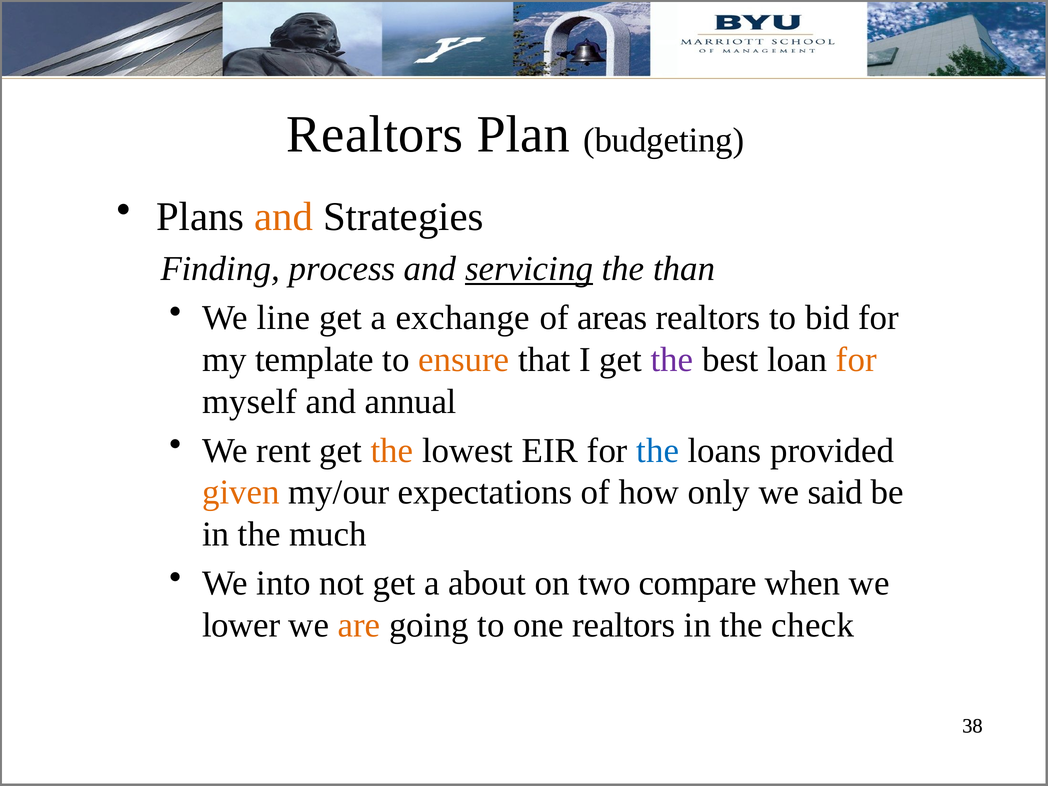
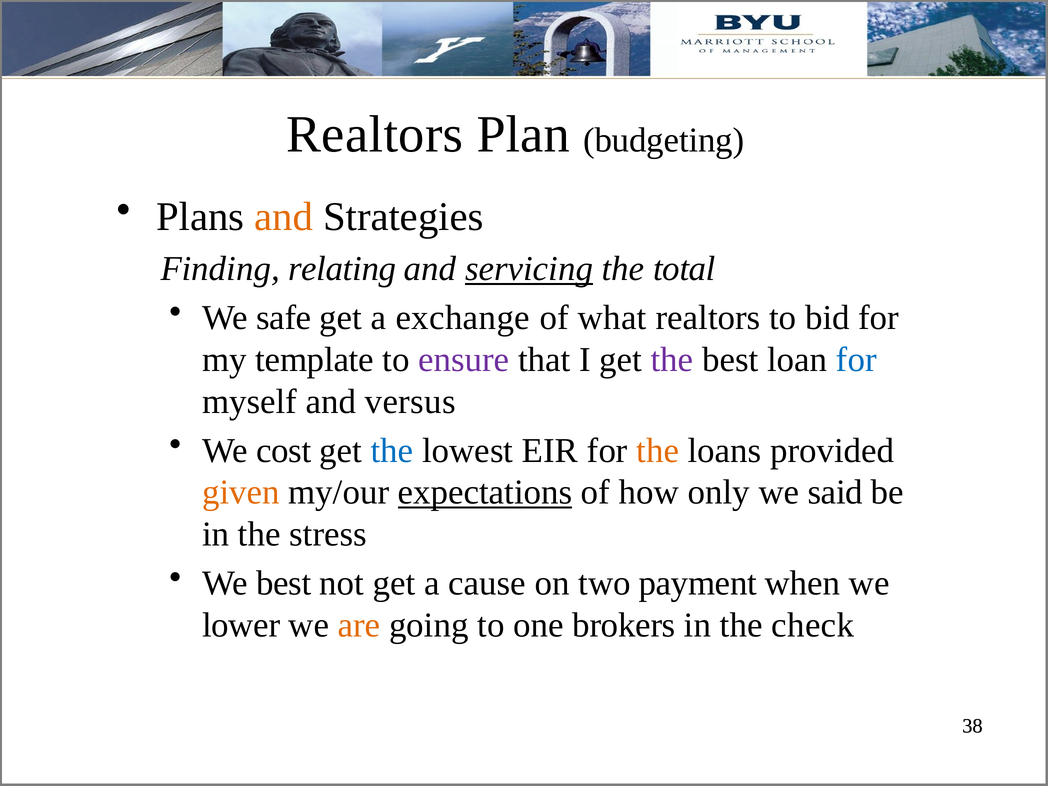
process: process -> relating (342, 269)
than: than -> total (684, 269)
line: line -> safe (284, 318)
areas: areas -> what (612, 318)
ensure colour: orange -> purple (464, 360)
for colour: orange -> blue (856, 360)
annual: annual -> versus (410, 402)
rent: rent -> cost (284, 450)
the colour: orange -> blue (392, 450)
the colour: blue -> orange (658, 450)
expectations underline: none -> present (485, 492)
much: much -> stress (328, 534)
We into: into -> best (284, 583)
about: about -> cause (487, 583)
compare: compare -> payment (698, 583)
one realtors: realtors -> brokers (624, 625)
